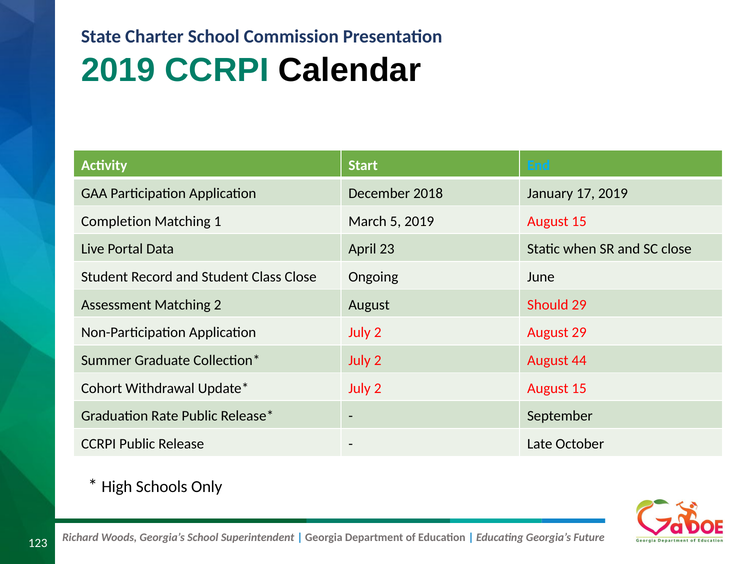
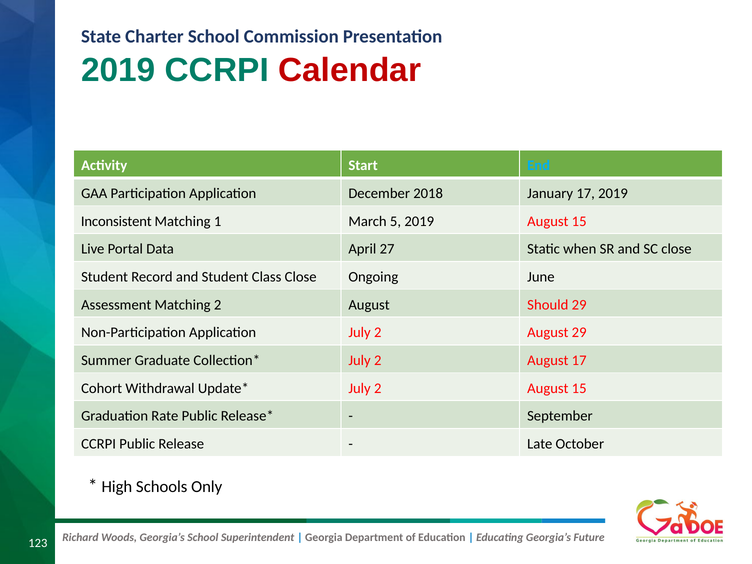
Calendar colour: black -> red (350, 70)
Completion: Completion -> Inconsistent (116, 221)
23: 23 -> 27 (387, 249)
August 44: 44 -> 17 (579, 360)
